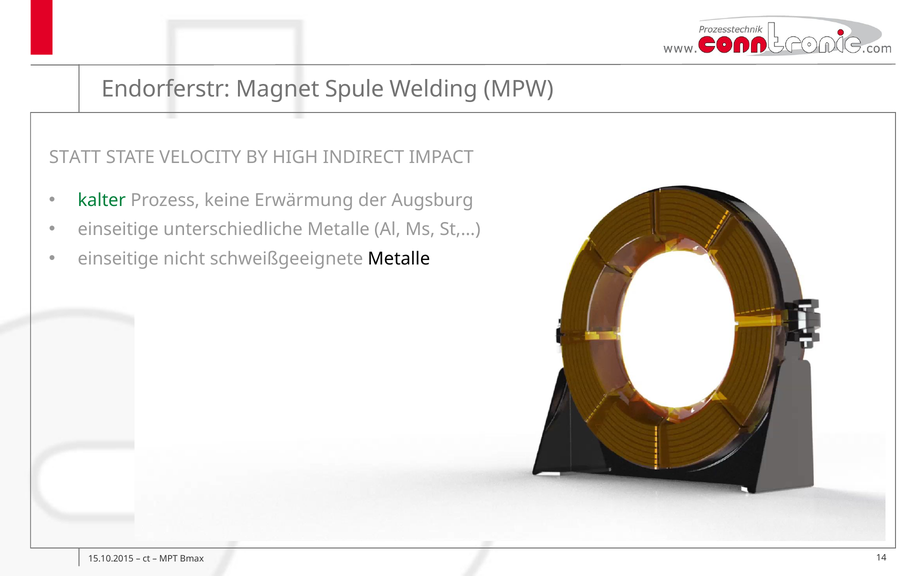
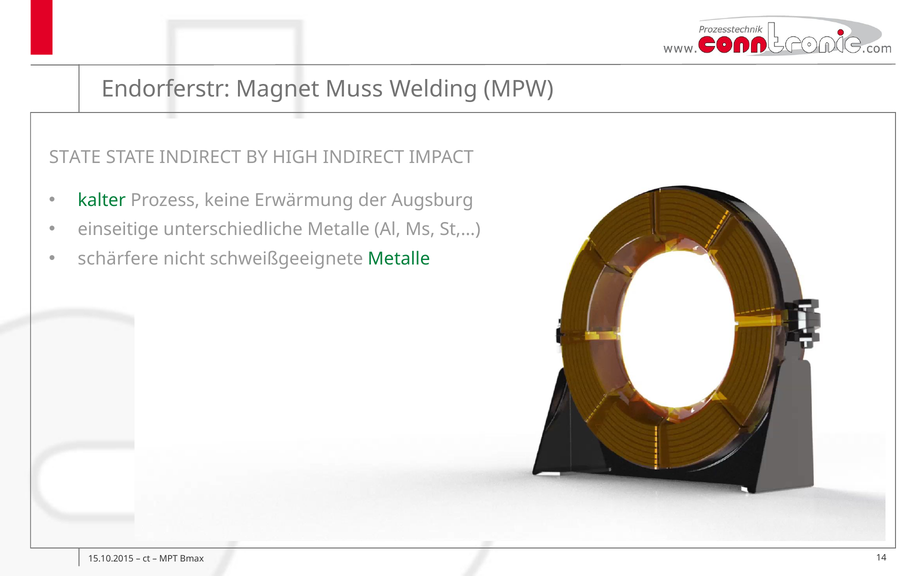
Spule: Spule -> Muss (354, 89)
STATT: STATT -> STATE (75, 157)
STATE VELOCITY: VELOCITY -> INDIRECT (200, 157)
einseitige: einseitige -> schärfere (118, 258)
Metalle colour: black -> green (399, 258)
